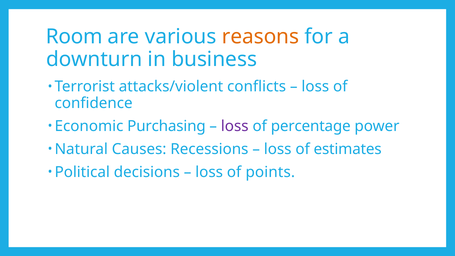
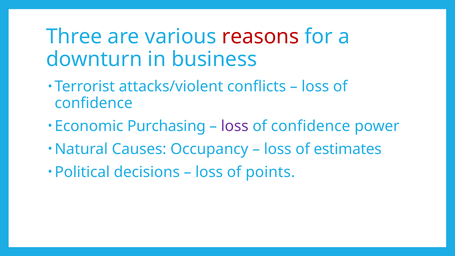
Room: Room -> Three (74, 37)
reasons colour: orange -> red (260, 37)
percentage: percentage -> confidence (311, 126)
Recessions: Recessions -> Occupancy (209, 149)
